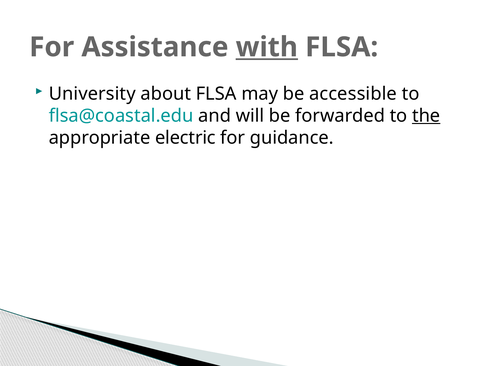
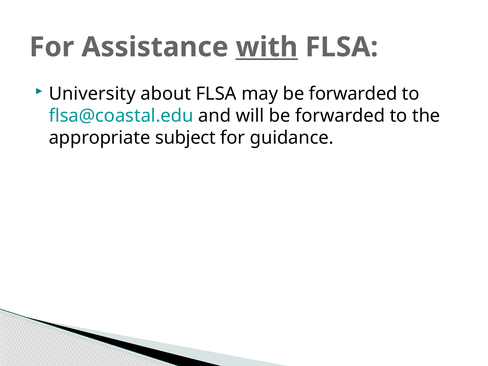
may be accessible: accessible -> forwarded (353, 94)
the underline: present -> none (426, 116)
electric: electric -> subject (185, 138)
